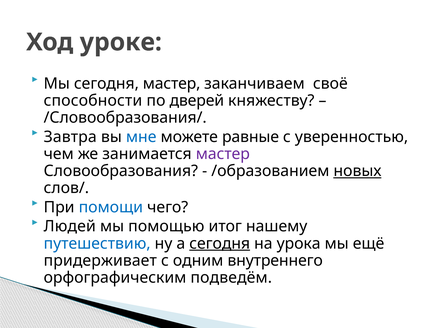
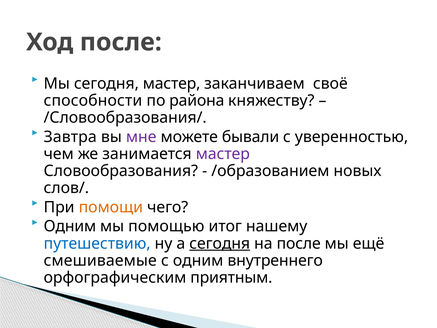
Ход уроке: уроке -> после (121, 42)
дверей: дверей -> района (197, 101)
мне colour: blue -> purple (141, 137)
равные: равные -> бывали (251, 137)
новых underline: present -> none (357, 171)
помощи colour: blue -> orange (111, 207)
Людей: Людей -> Одним (70, 226)
на урока: урока -> после (299, 243)
придерживает: придерживает -> смешиваемые (100, 260)
подведём: подведём -> приятным (231, 277)
